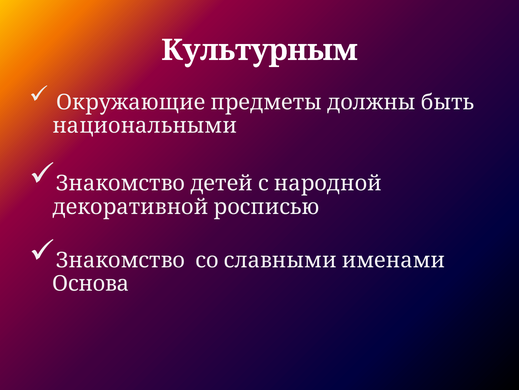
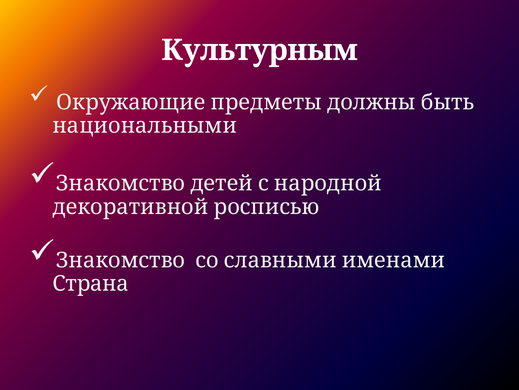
Основа: Основа -> Страна (91, 283)
